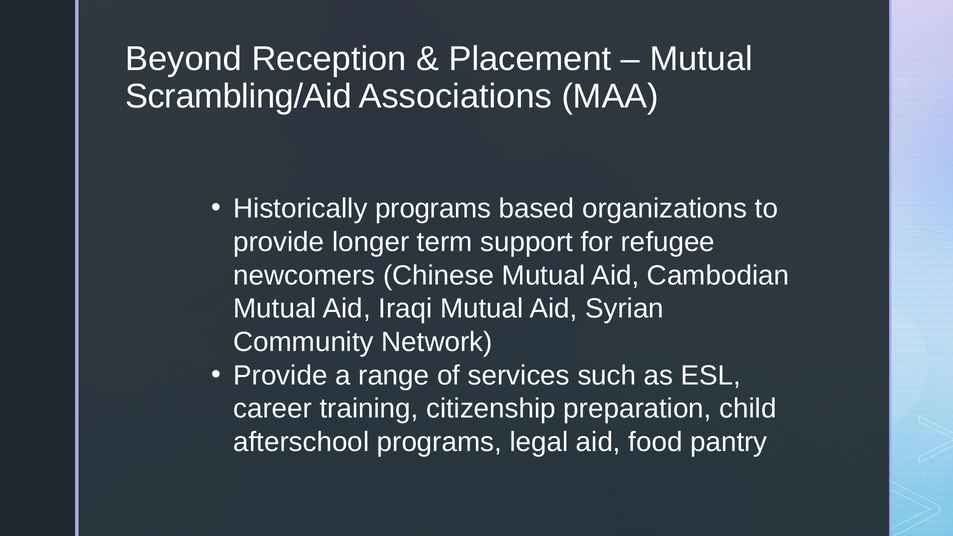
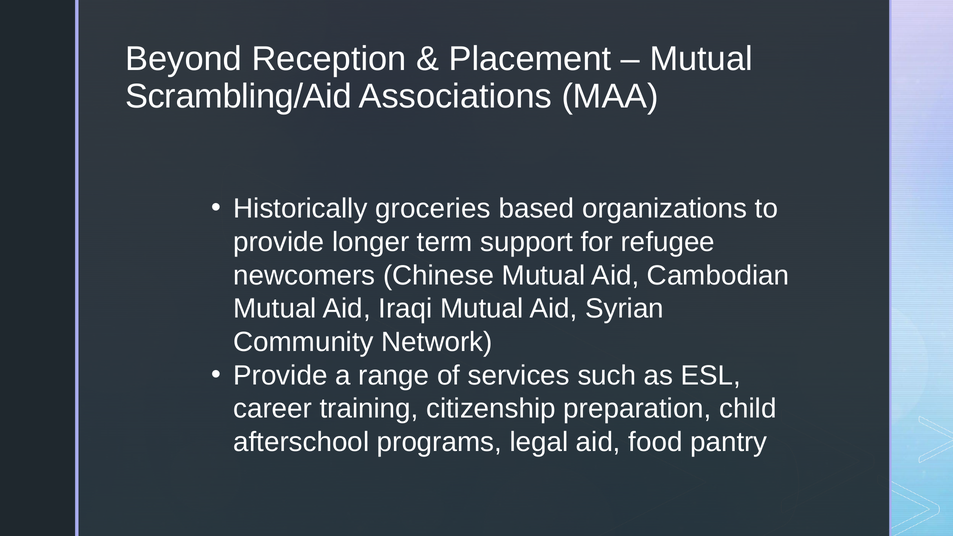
Historically programs: programs -> groceries (433, 209)
